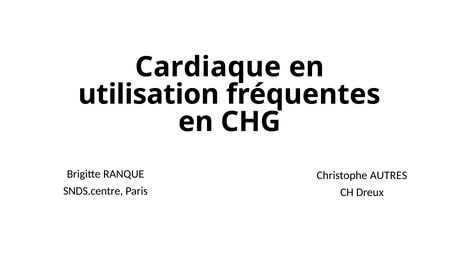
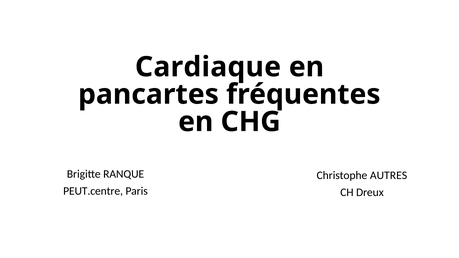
utilisation: utilisation -> pancartes (148, 94)
SNDS.centre: SNDS.centre -> PEUT.centre (93, 191)
